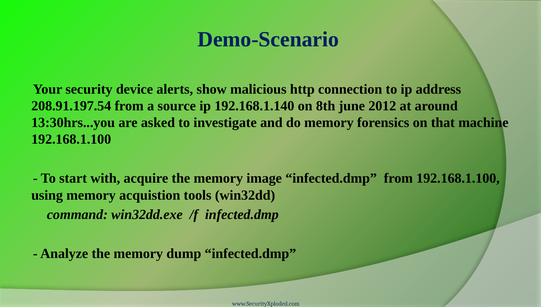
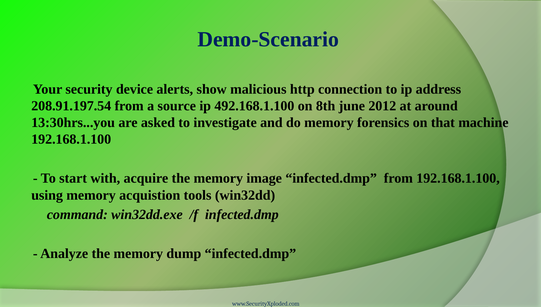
192.168.1.140: 192.168.1.140 -> 492.168.1.100 (254, 106)
